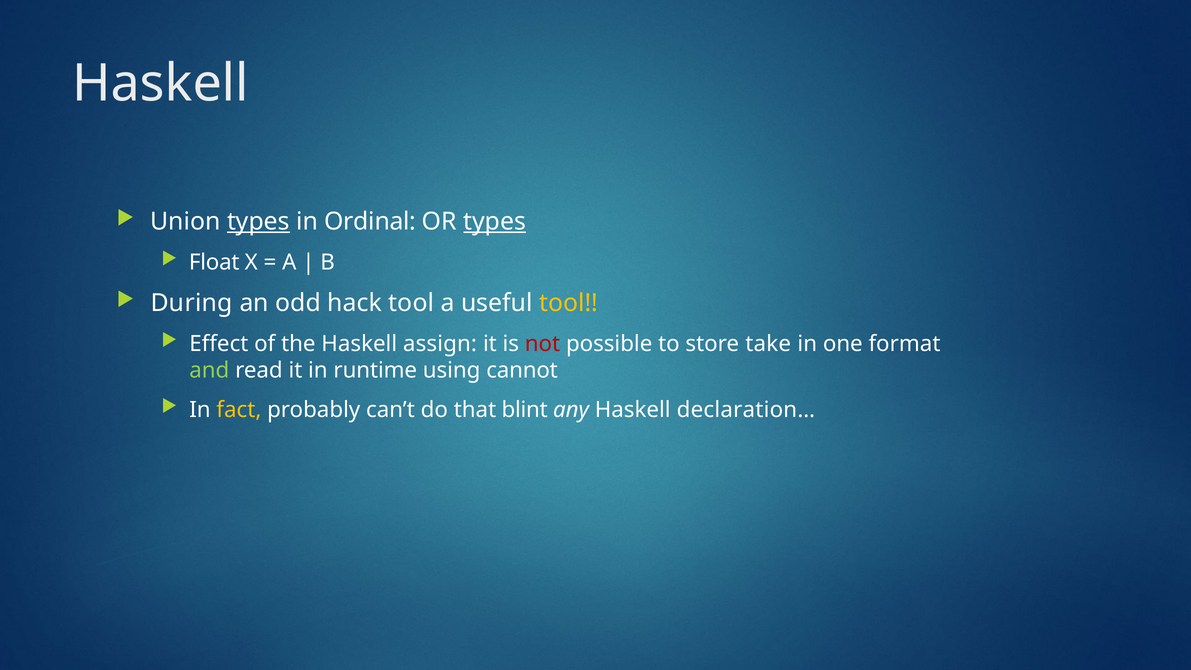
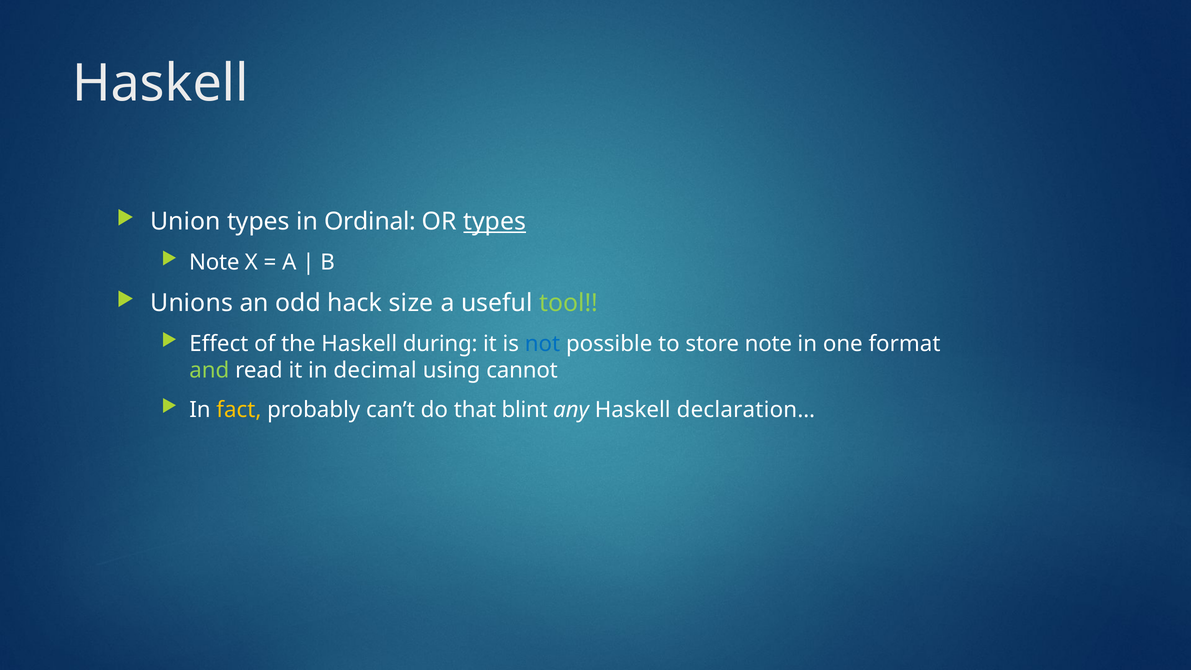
types underline: present -> none (258, 222)
Float: Float -> Note (214, 262)
During: During -> Unions (192, 303)
hack tool: tool -> size (411, 303)
tool colour: yellow -> light green (568, 303)
assign: assign -> during (440, 344)
not colour: red -> blue (542, 344)
store take: take -> note (768, 344)
runtime: runtime -> decimal (375, 370)
